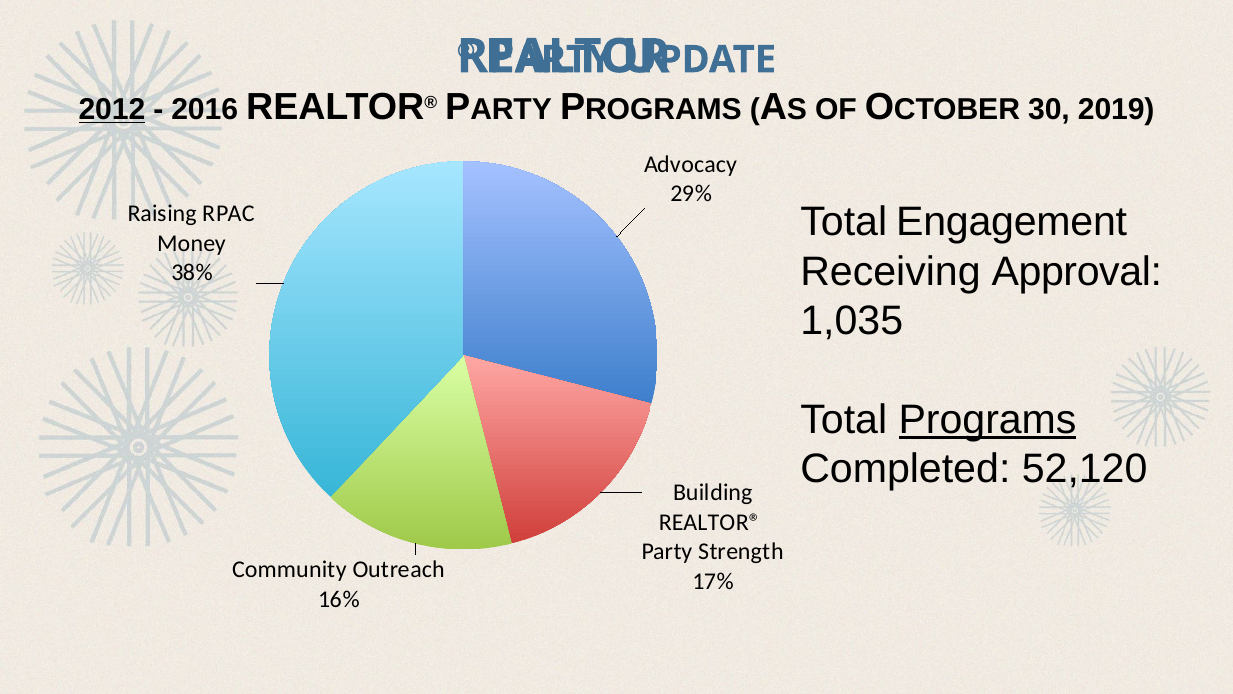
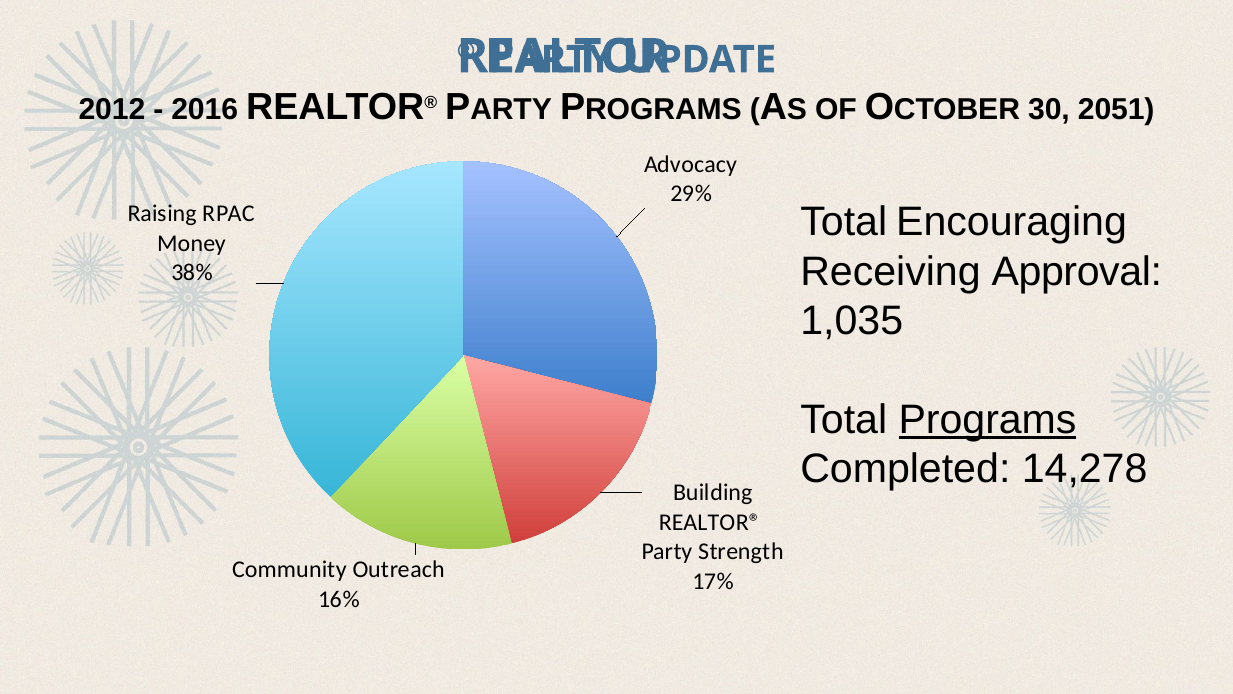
2012 underline: present -> none (112, 110)
2019: 2019 -> 2051 (1116, 110)
Engagement: Engagement -> Encouraging (1012, 222)
52,120: 52,120 -> 14,278 (1085, 469)
